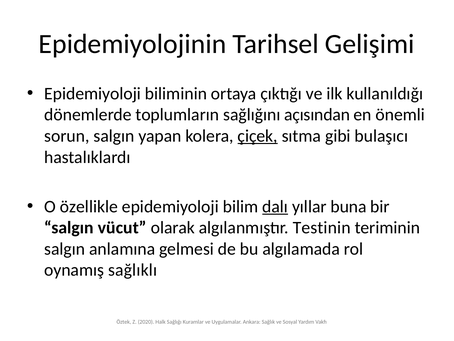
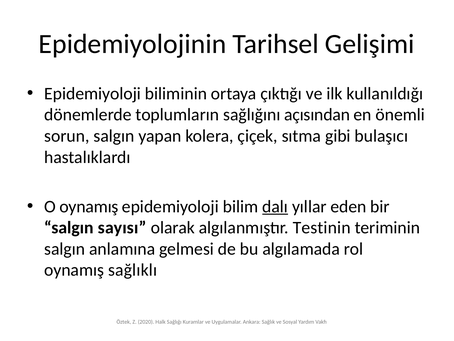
çiçek underline: present -> none (258, 136)
O özellikle: özellikle -> oynamış (89, 206)
buna: buna -> eden (349, 206)
vücut: vücut -> sayısı (122, 227)
